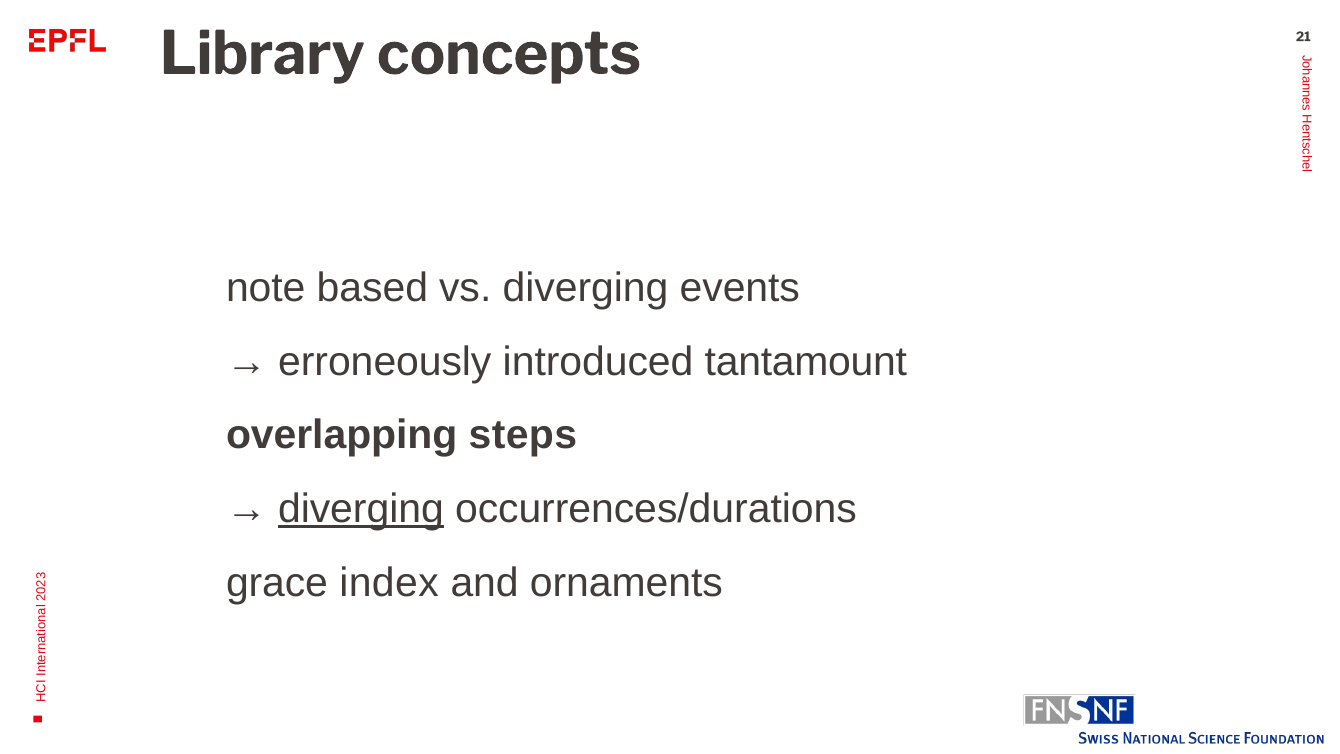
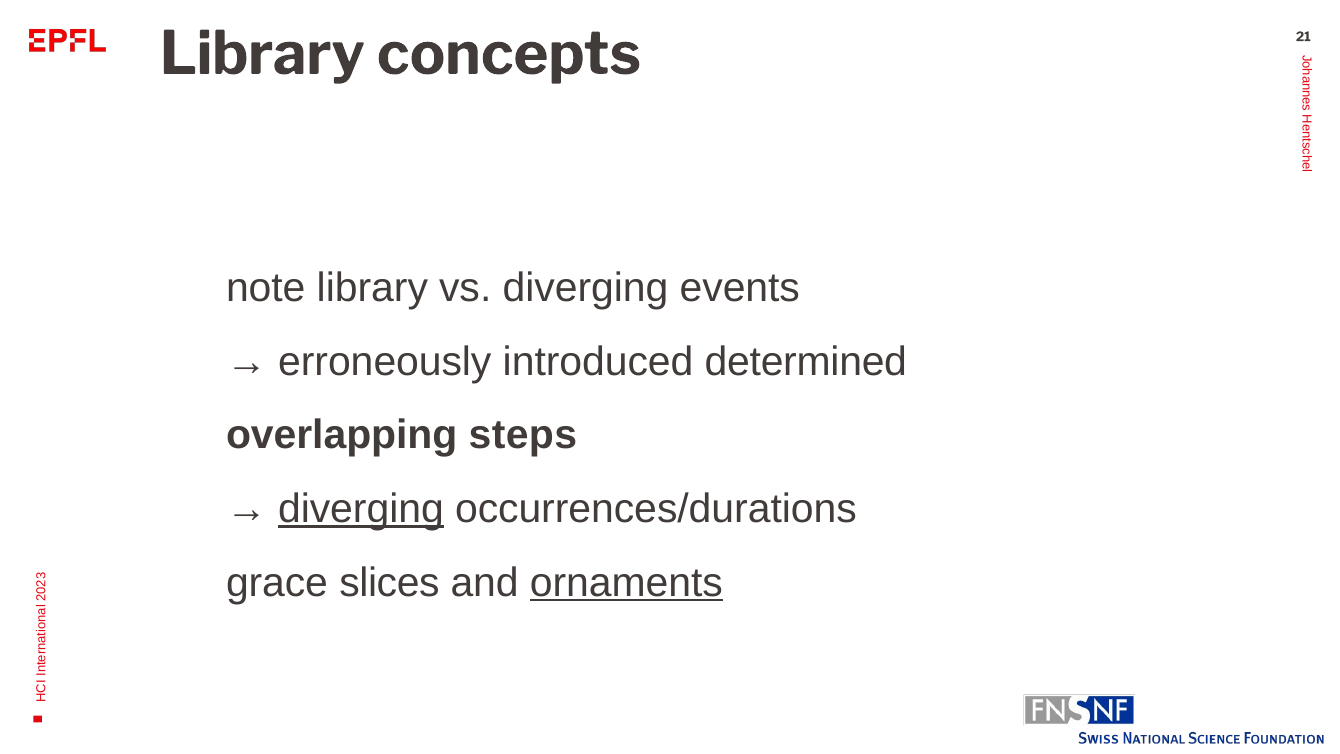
based: based -> library (372, 288)
tantamount: tantamount -> determined (806, 361)
index: index -> slices (389, 582)
ornaments underline: none -> present (626, 582)
